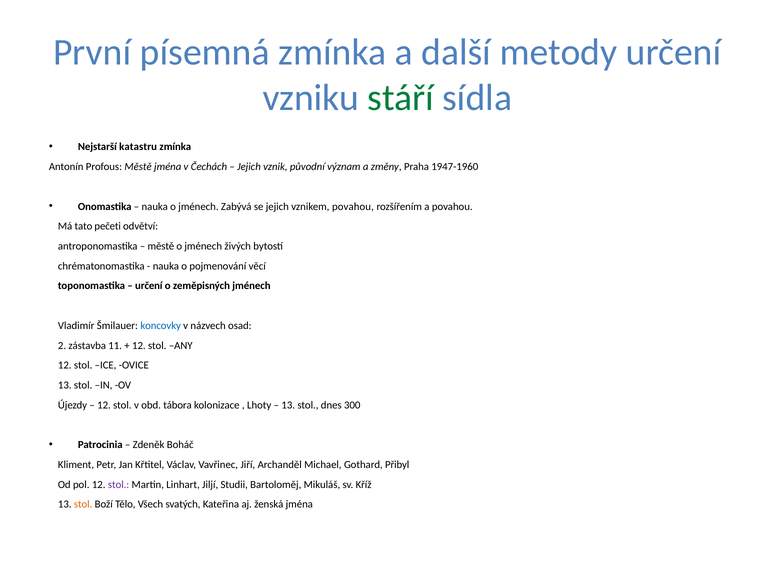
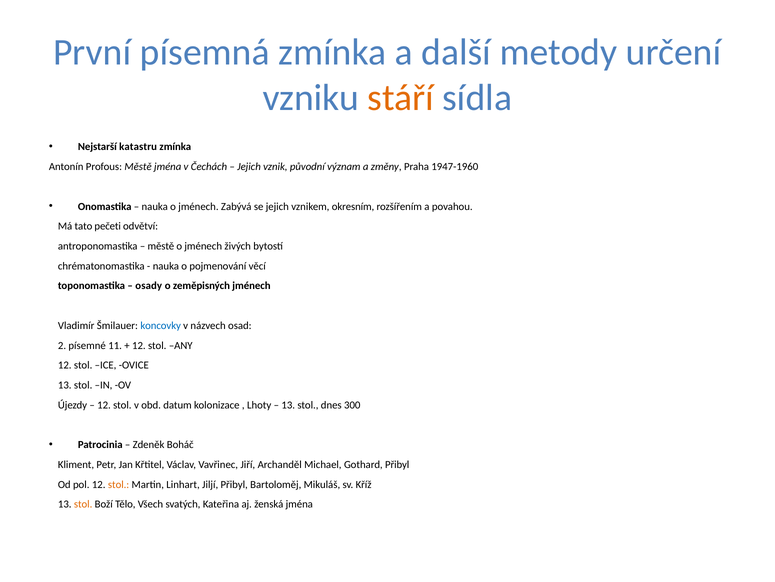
stáří colour: green -> orange (401, 98)
vznikem povahou: povahou -> okresním (353, 206)
určení: určení -> osady (149, 286)
zástavba: zástavba -> písemné (87, 345)
tábora: tábora -> datum (178, 405)
stol colour: purple -> orange (119, 484)
Jiljí Studii: Studii -> Přibyl (234, 484)
